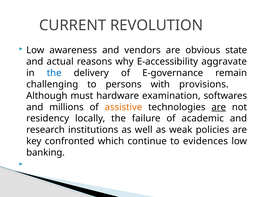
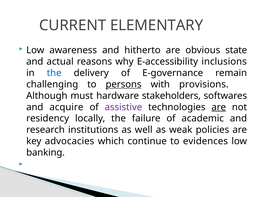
REVOLUTION: REVOLUTION -> ELEMENTARY (157, 25)
vendors: vendors -> hitherto (142, 50)
aggravate: aggravate -> inclusions (224, 62)
persons underline: none -> present (124, 84)
examination: examination -> stakeholders (171, 96)
millions: millions -> acquire (66, 107)
assistive colour: orange -> purple (123, 107)
confronted: confronted -> advocacies (70, 141)
